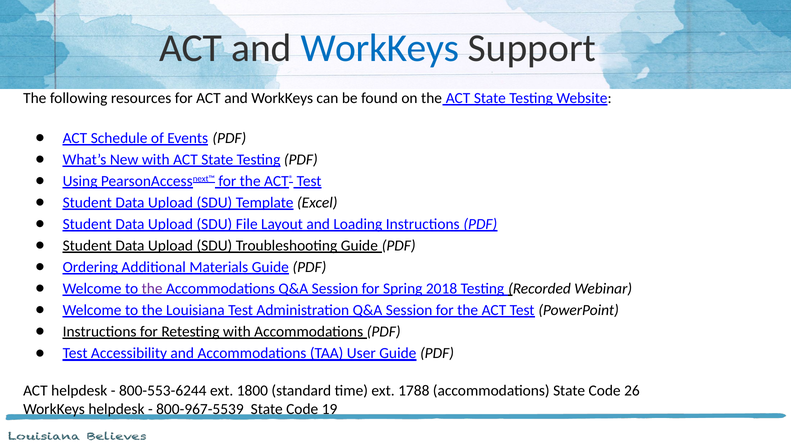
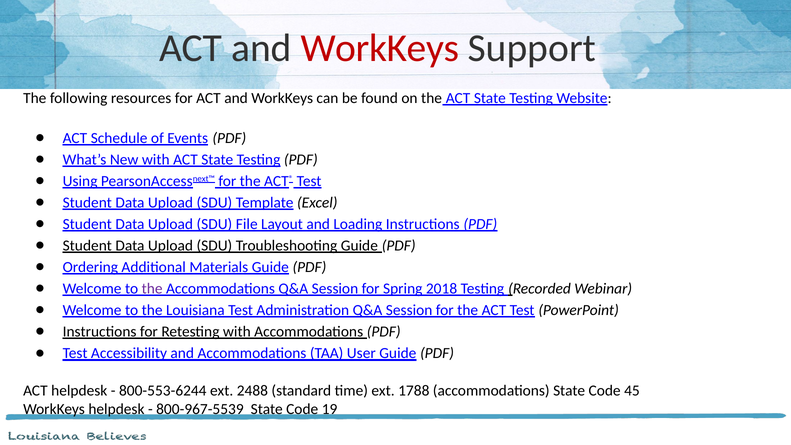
WorkKeys colour: blue -> red (380, 48)
1800: 1800 -> 2488 (252, 390)
26: 26 -> 45 (632, 390)
